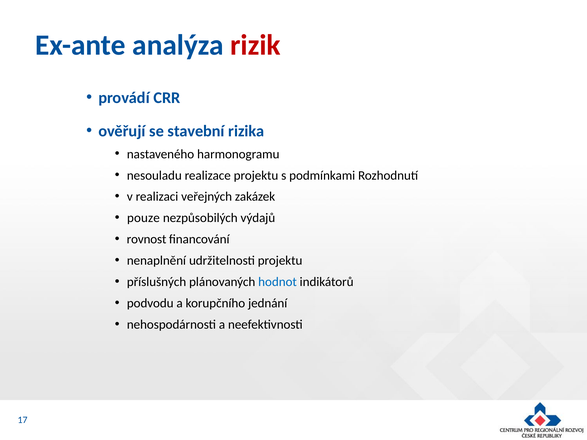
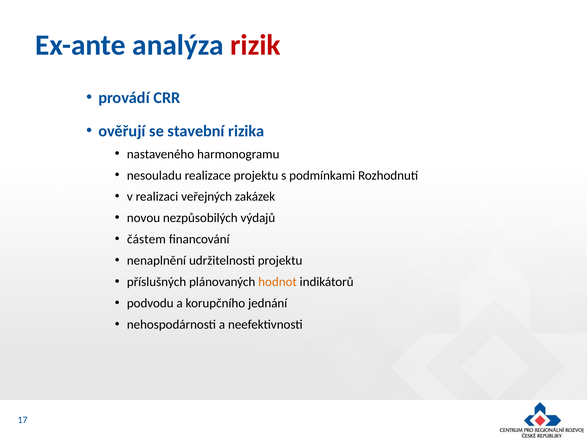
pouze: pouze -> novou (143, 218)
rovnost: rovnost -> částem (146, 239)
hodnot colour: blue -> orange (278, 282)
